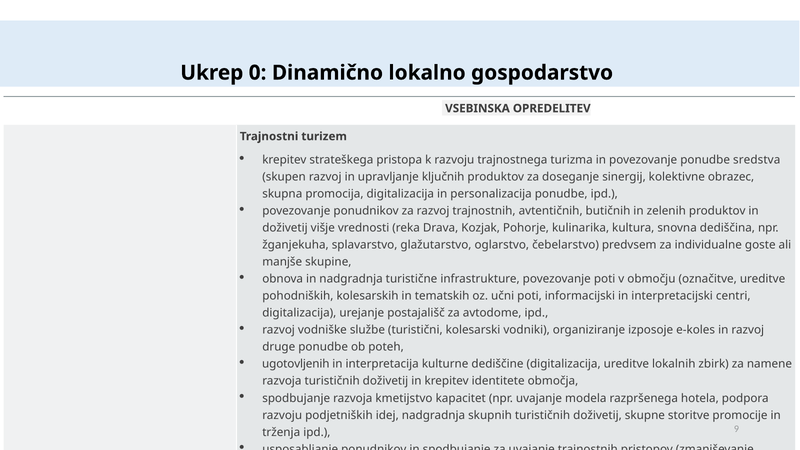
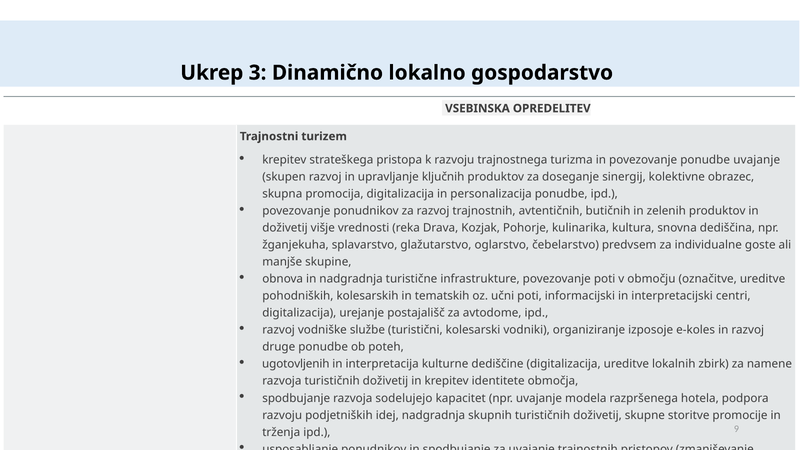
0: 0 -> 3 (258, 73)
ponudbe sredstva: sredstva -> uvajanje (757, 160)
kmetijstvo: kmetijstvo -> sodelujejo (404, 398)
